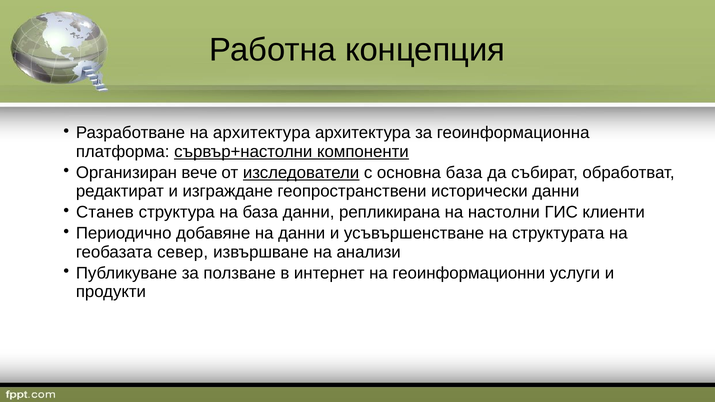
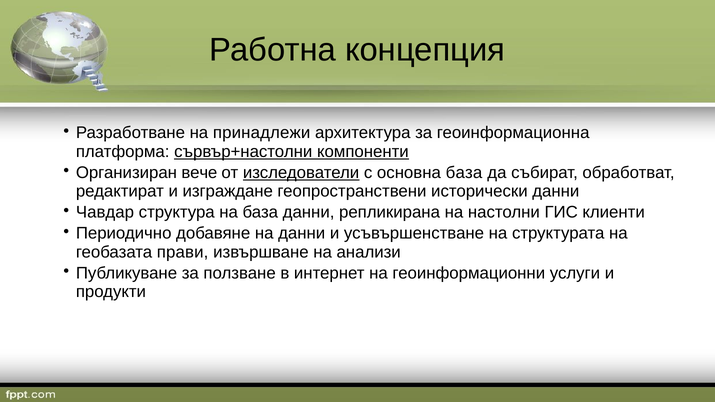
на архитектура: архитектура -> принадлежи (262, 133)
Станев: Станев -> Чавдар (105, 212)
север: север -> прави (183, 252)
